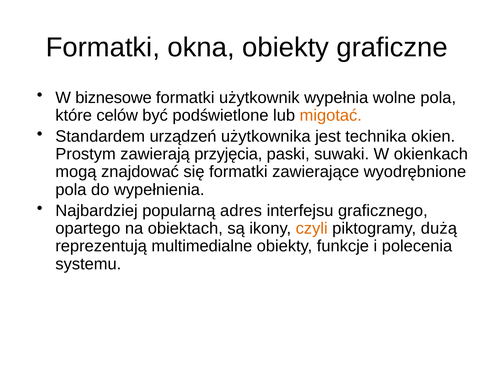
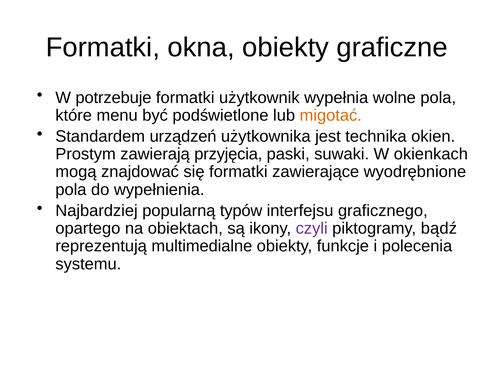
biznesowe: biznesowe -> potrzebuje (113, 98)
celów: celów -> menu (117, 115)
adres: adres -> typów (241, 211)
czyli colour: orange -> purple (312, 229)
dużą: dużą -> bądź (439, 229)
